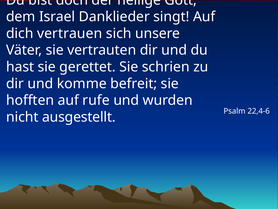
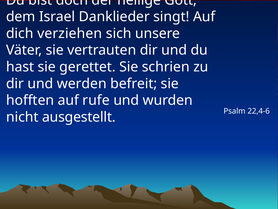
vertrauen: vertrauen -> verziehen (70, 33)
komme: komme -> werden (82, 83)
